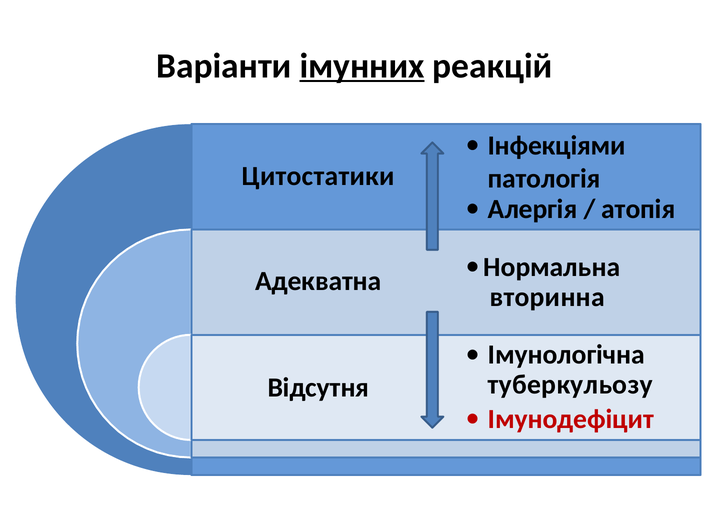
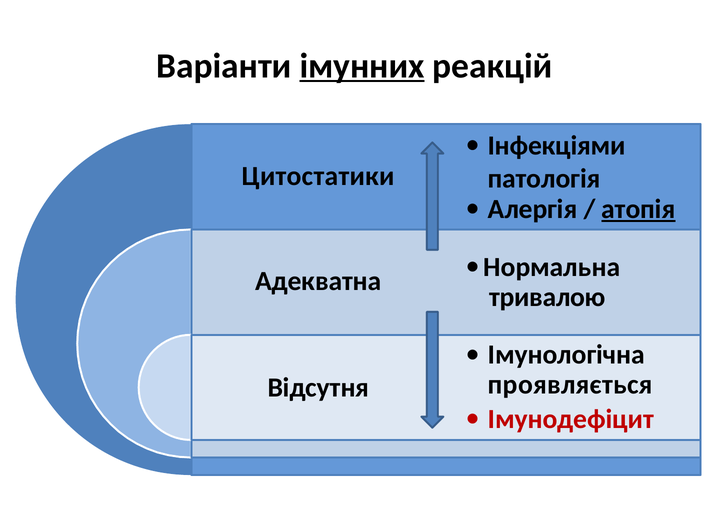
атопія underline: none -> present (638, 209)
вторинна: вторинна -> тривалою (548, 297)
туберкульозу: туберкульозу -> проявляється (570, 385)
